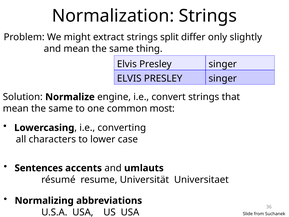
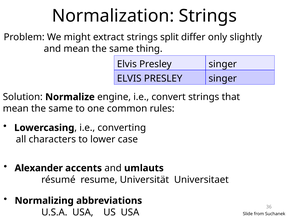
most: most -> rules (162, 108)
Sentences: Sentences -> Alexander (39, 168)
